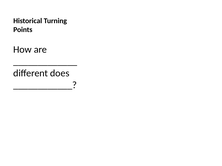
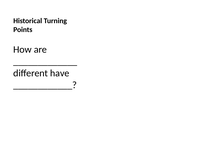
does: does -> have (60, 73)
